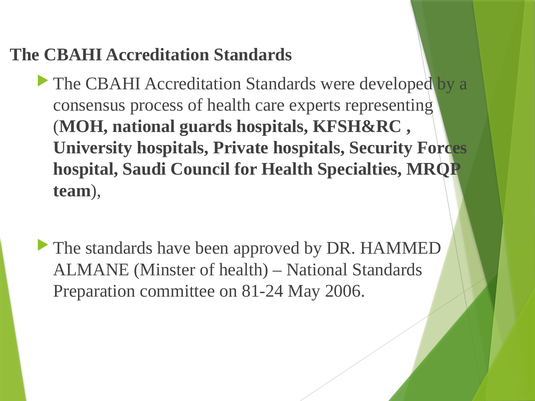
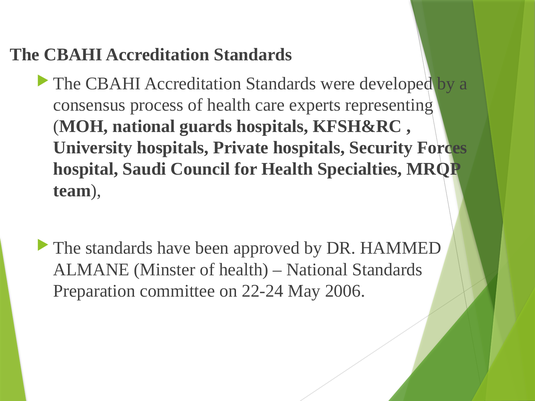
81-24: 81-24 -> 22-24 (263, 291)
